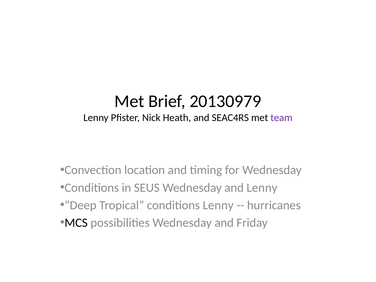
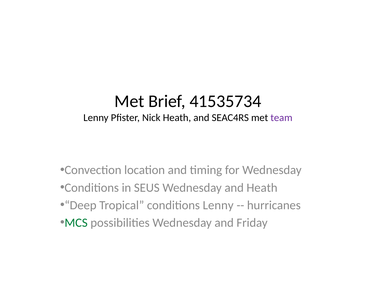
20130979: 20130979 -> 41535734 (225, 101)
and Lenny: Lenny -> Heath (262, 188)
MCS colour: black -> green (76, 223)
